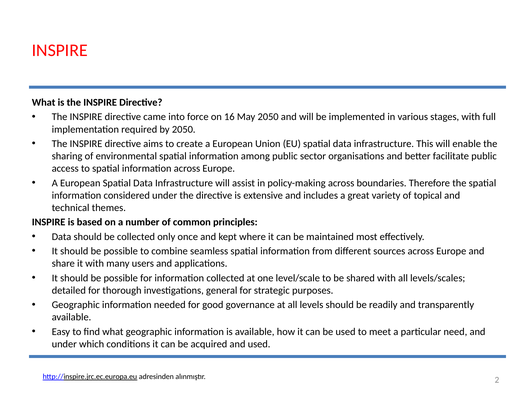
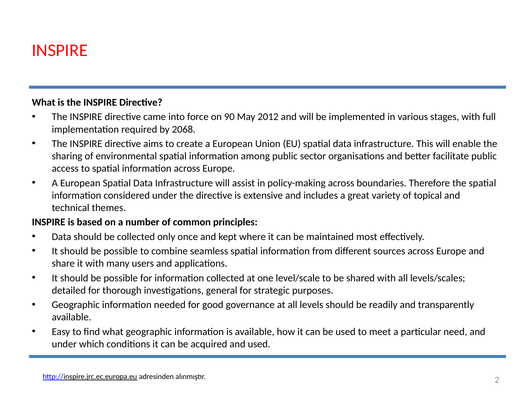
16: 16 -> 90 (229, 117)
May 2050: 2050 -> 2012 (268, 117)
by 2050: 2050 -> 2068 (184, 129)
